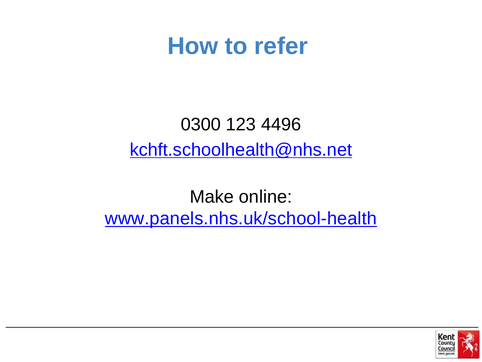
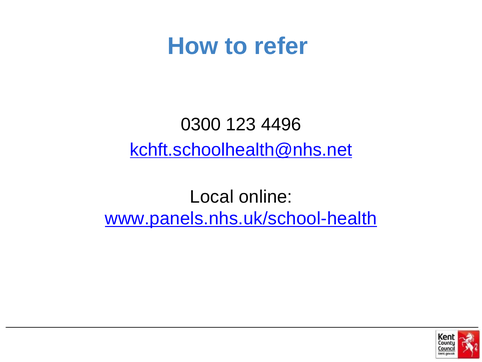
Make: Make -> Local (212, 197)
